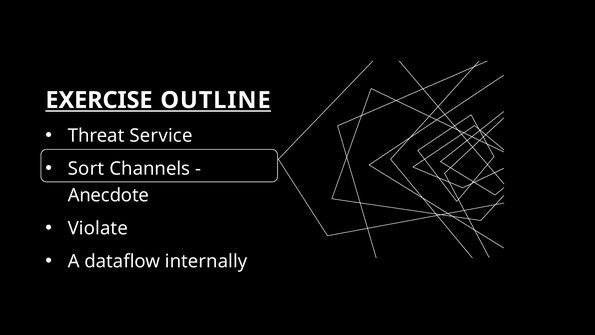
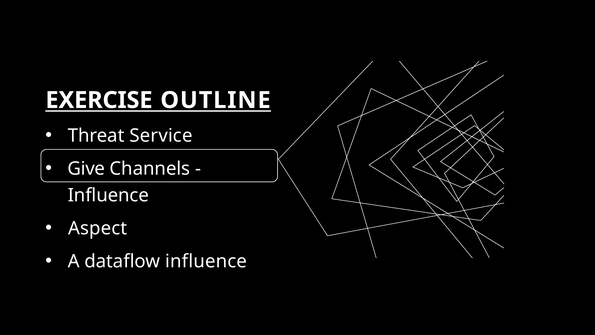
Sort: Sort -> Give (86, 168)
Anecdote: Anecdote -> Influence (108, 195)
Violate: Violate -> Aspect (98, 228)
dataflow internally: internally -> influence (206, 261)
